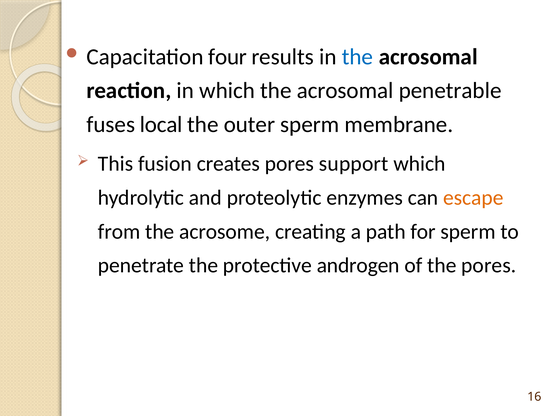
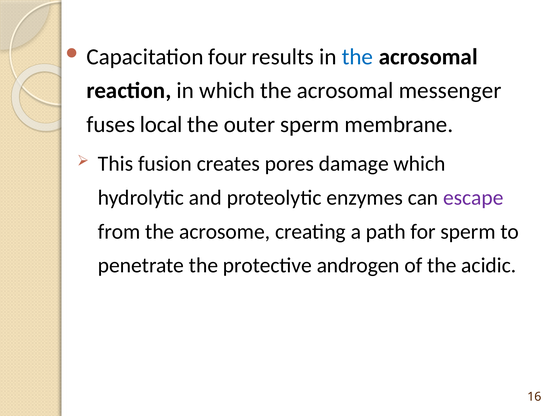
penetrable: penetrable -> messenger (450, 91)
support: support -> damage (354, 164)
escape colour: orange -> purple (473, 198)
the pores: pores -> acidic (489, 266)
